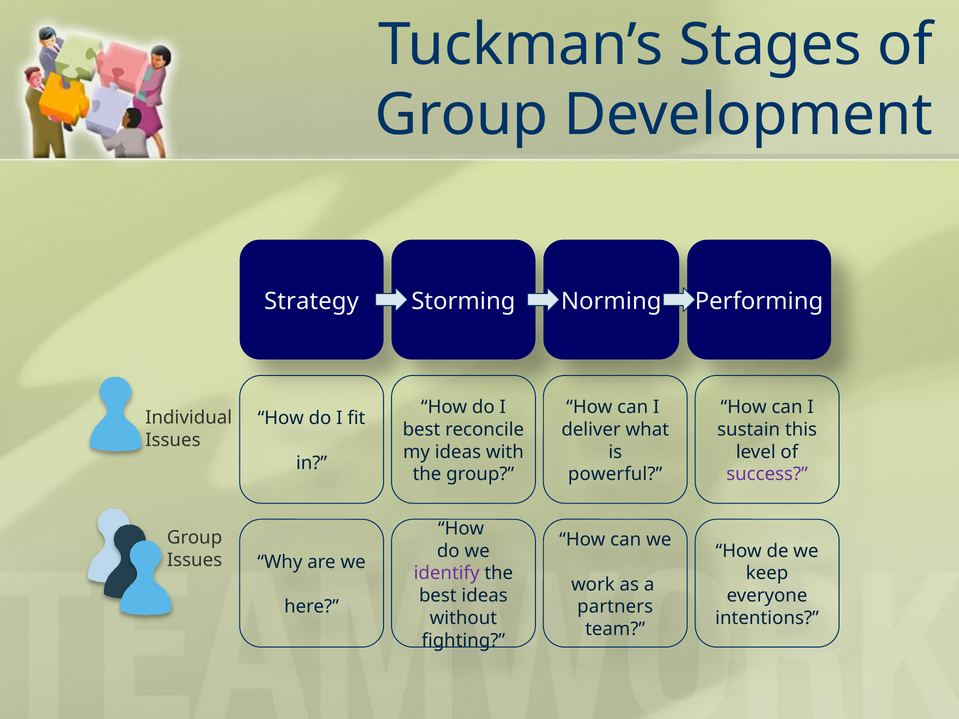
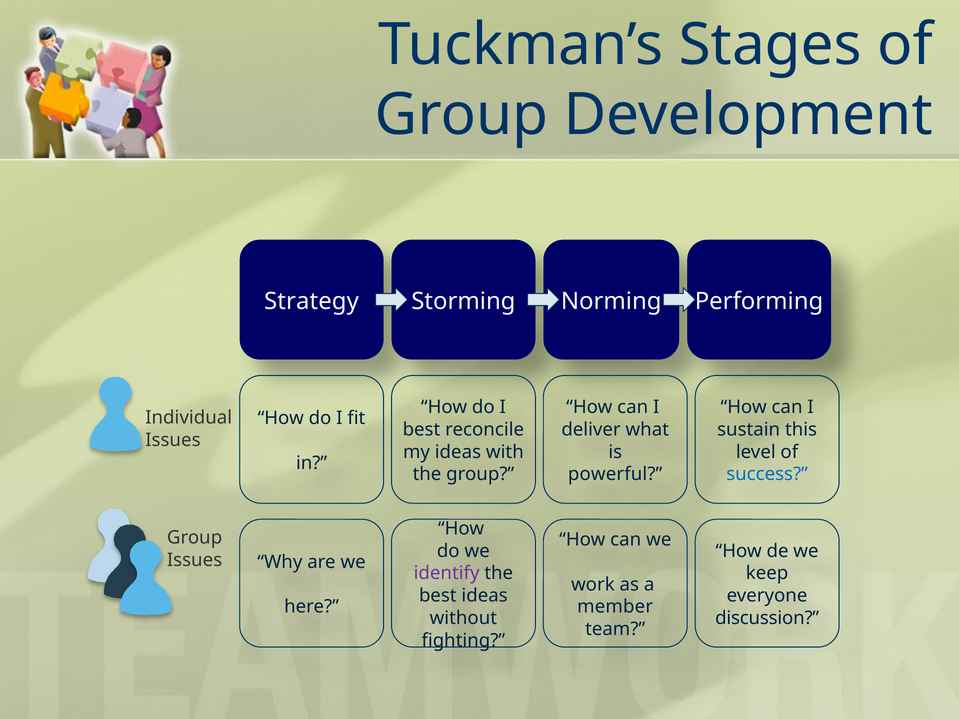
success colour: purple -> blue (767, 474)
partners: partners -> member (615, 607)
intentions: intentions -> discussion (767, 618)
